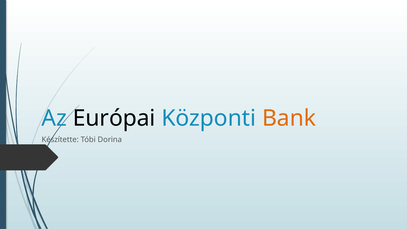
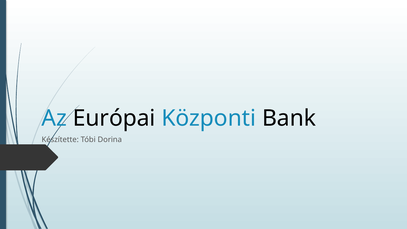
Bank colour: orange -> black (289, 118)
